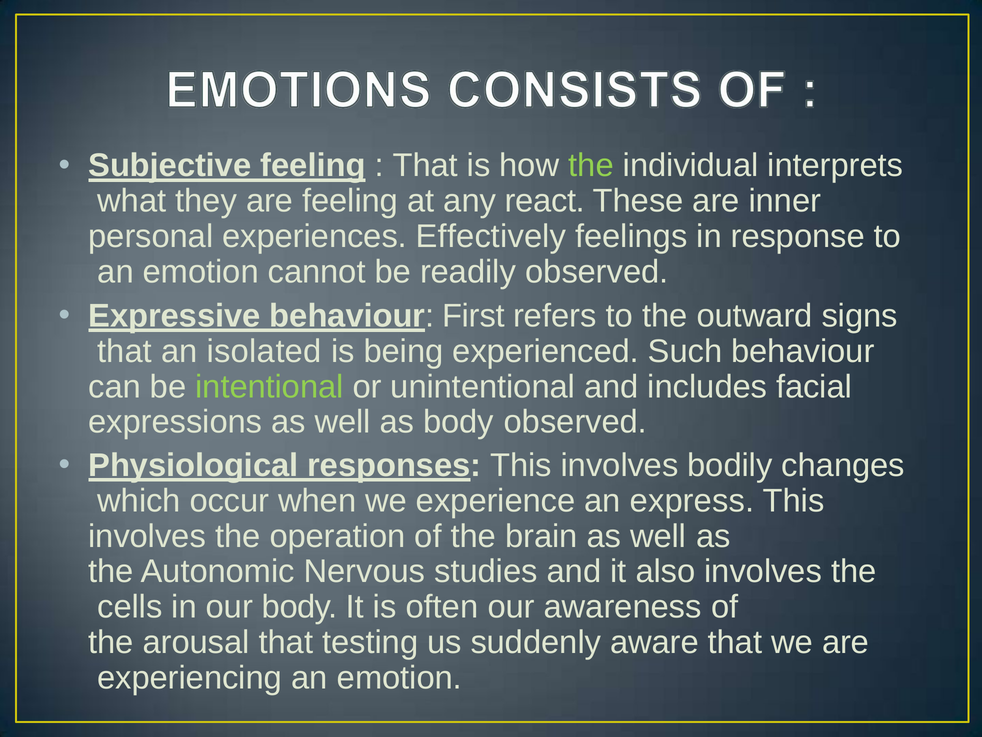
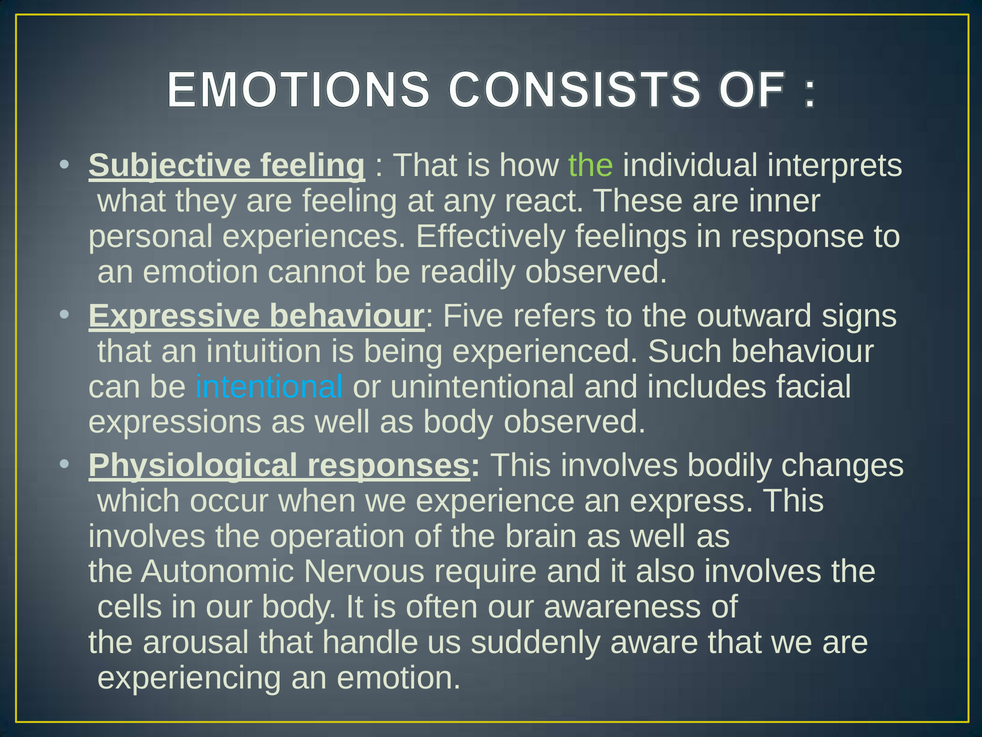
First: First -> Five (473, 316)
isolated: isolated -> intuition (264, 351)
intentional colour: light green -> light blue (269, 386)
studies: studies -> require (486, 571)
testing: testing -> handle (370, 642)
